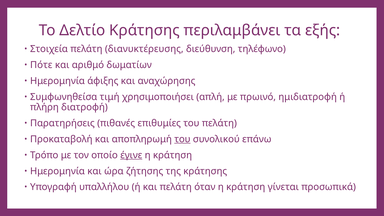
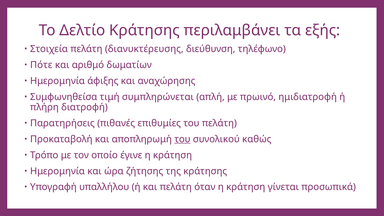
χρησιμοποιήσει: χρησιμοποιήσει -> συμπληρώνεται (158, 97)
επάνω: επάνω -> καθώς (257, 139)
έγινε underline: present -> none (131, 155)
